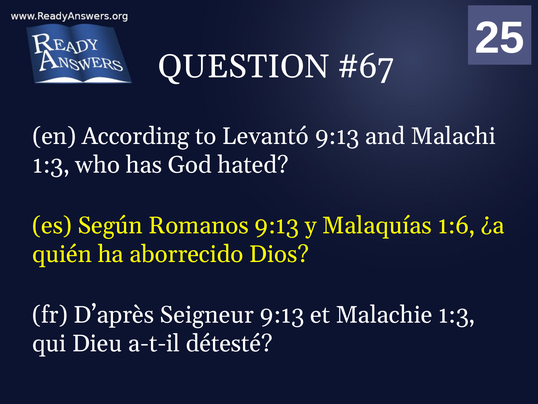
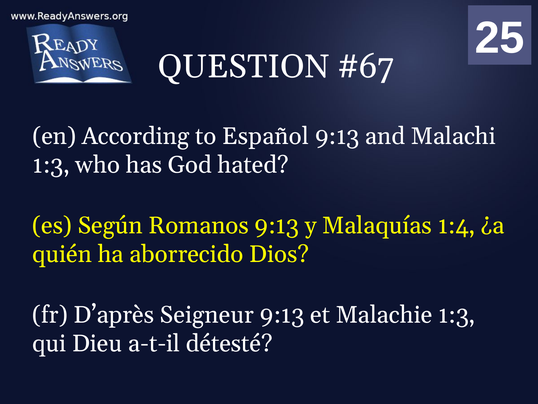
Levantó: Levantó -> Español (266, 136)
1:6: 1:6 -> 1:4 (456, 225)
